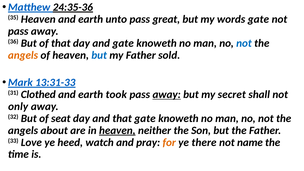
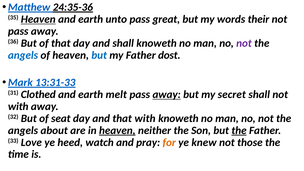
Heaven underline: none -> present (38, 19)
words gate: gate -> their (258, 19)
and gate: gate -> shall (123, 43)
not colour: blue -> purple (244, 43)
angels colour: orange -> blue (23, 55)
sold: sold -> dost (169, 55)
took: took -> melt (116, 94)
only: only -> with (18, 106)
that gate: gate -> with (145, 118)
the underline: none -> present (239, 130)
there: there -> knew (204, 142)
name: name -> those (250, 142)
